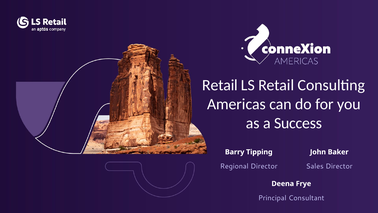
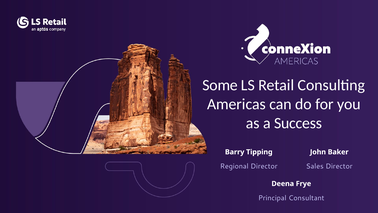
Retail: Retail -> Some (220, 85)
